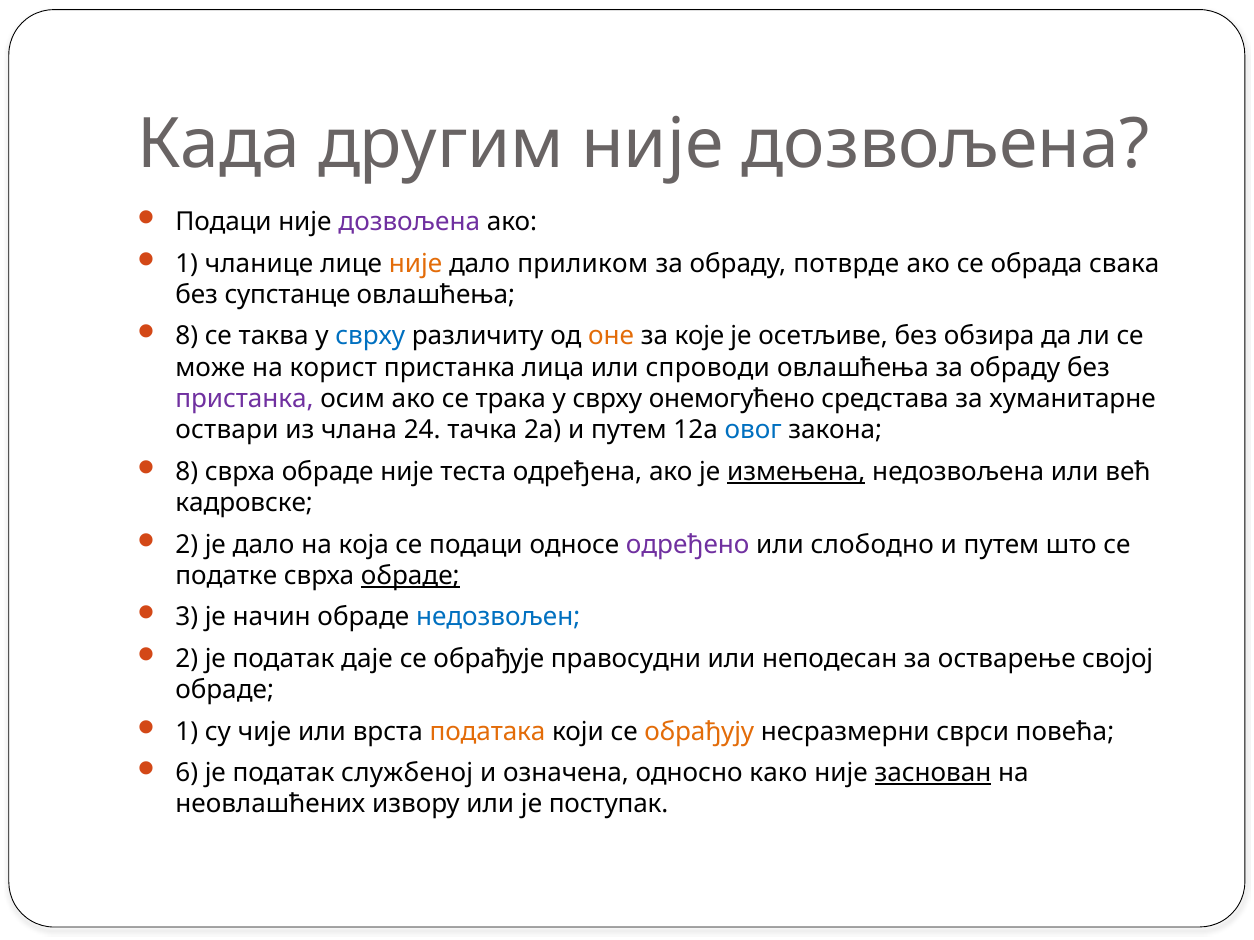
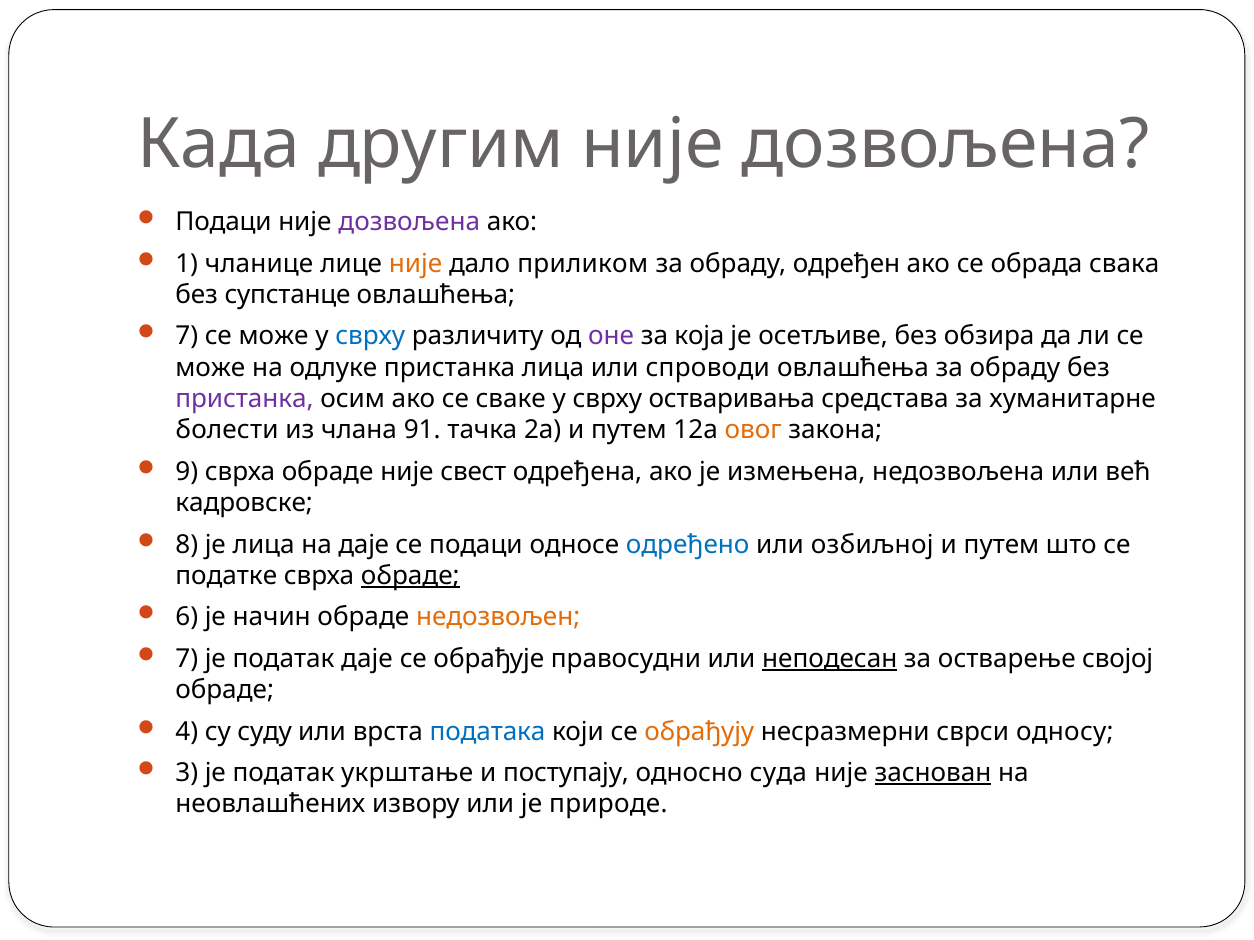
потврде: потврде -> одређен (846, 264)
8: 8 -> 7 (187, 337)
таква: таква -> може (274, 337)
оне colour: orange -> purple (611, 337)
које: које -> која (699, 337)
корист: корист -> одлуке (333, 368)
трака: трака -> сваке (511, 399)
онемогућено: онемогућено -> остваривања (732, 399)
оствари: оствари -> болести (227, 431)
24: 24 -> 91 (422, 431)
овог colour: blue -> orange (753, 431)
8: 8 -> 9 (187, 472)
теста: теста -> свест (473, 472)
измењена underline: present -> none (796, 472)
2: 2 -> 8 (187, 545)
је дало: дало -> лица (264, 545)
на која: која -> даје (364, 545)
одређено colour: purple -> blue (688, 545)
слободно: слободно -> озбиљној (872, 545)
3: 3 -> 6 (187, 618)
недозвољен colour: blue -> orange (498, 618)
2: 2 -> 7 (187, 659)
неподесан underline: none -> present (830, 659)
1: 1 -> 4 (187, 732)
чије: чије -> суду (265, 732)
података colour: orange -> blue (488, 732)
повећа: повећа -> односу (1065, 732)
6: 6 -> 3 (187, 773)
службеној: службеној -> укрштање (407, 773)
означена: означена -> поступају (566, 773)
како: како -> суда (778, 773)
поступак: поступак -> природе (608, 805)
